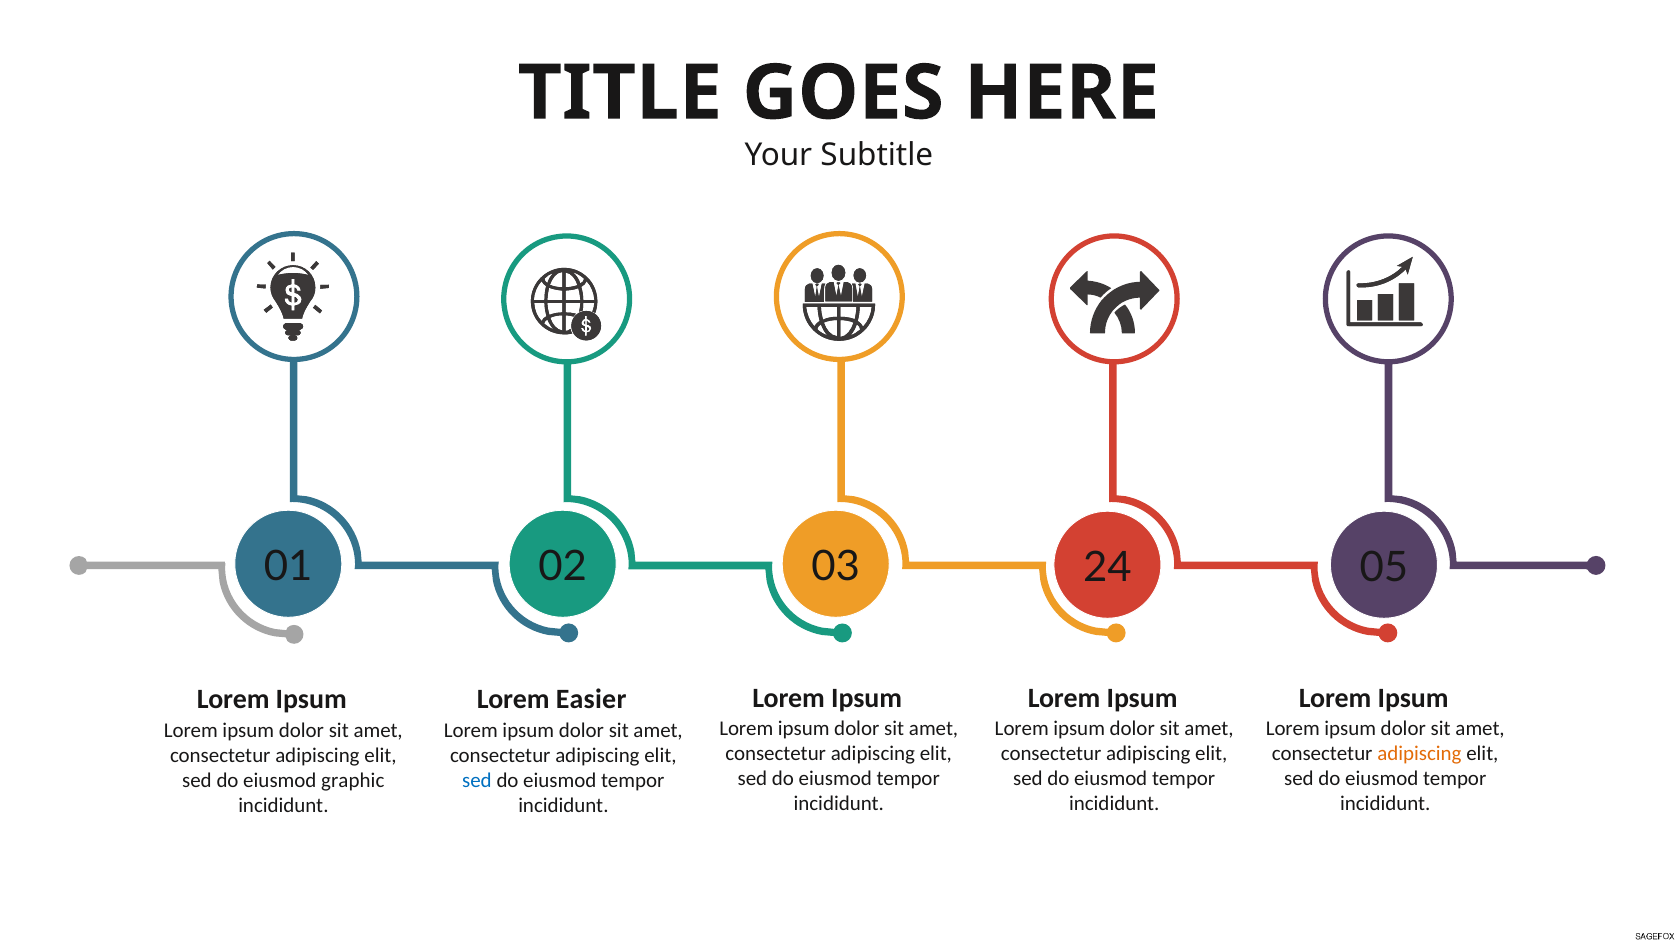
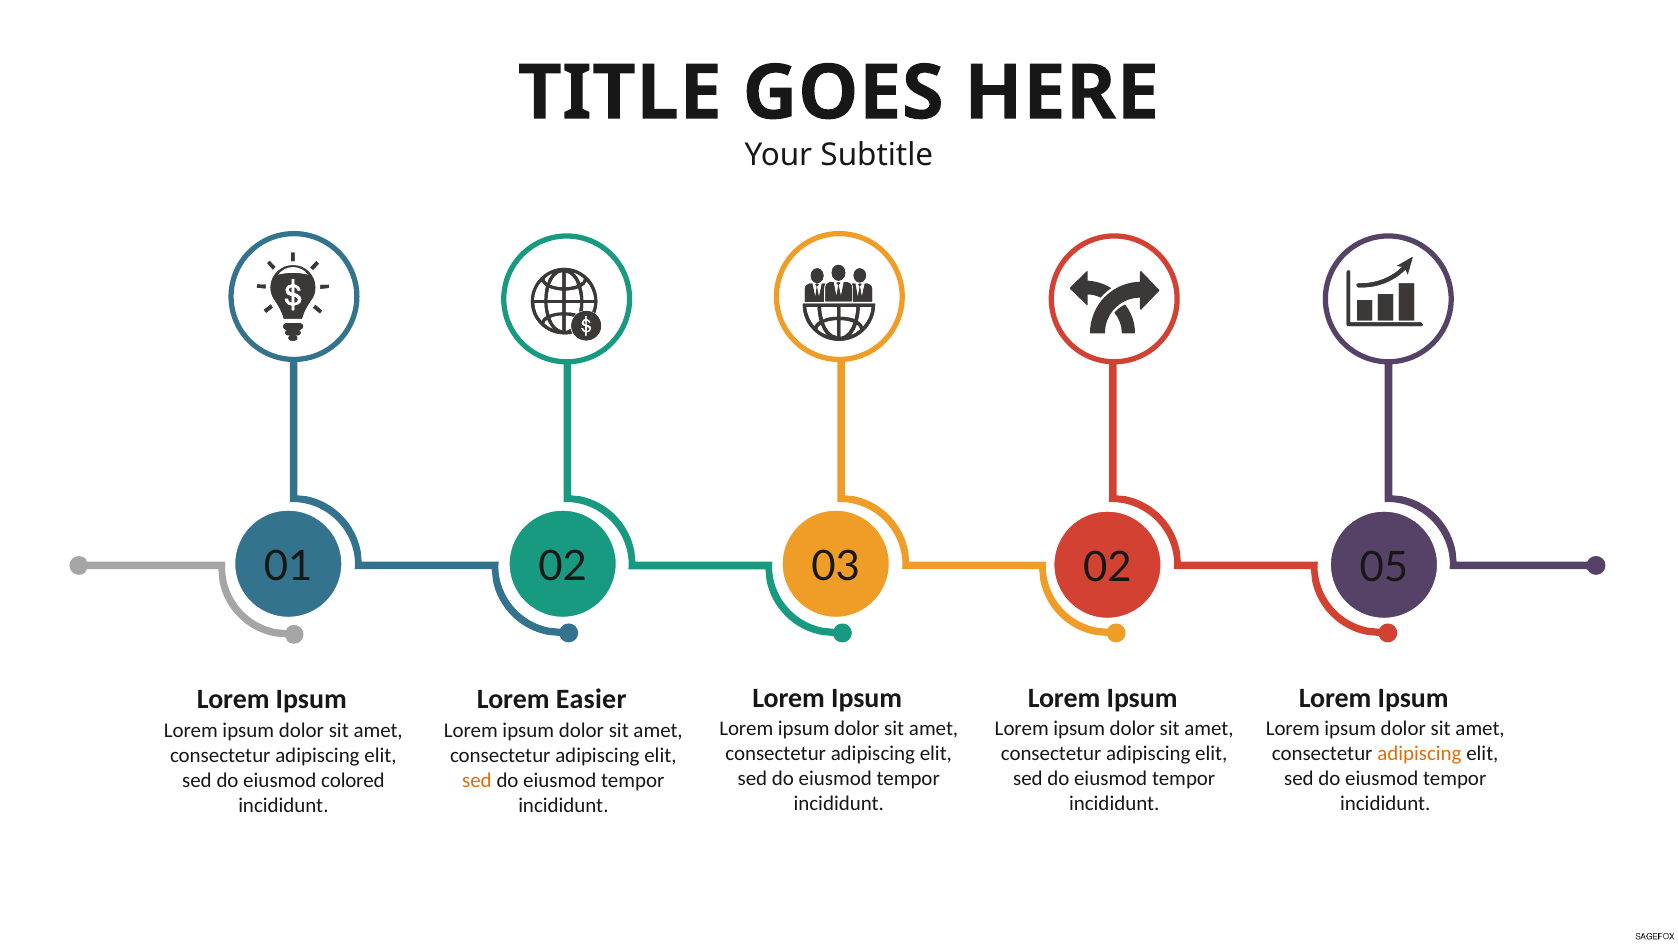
03 24: 24 -> 02 (1107, 568)
graphic: graphic -> colored (353, 780)
sed colour: blue -> orange (477, 780)
